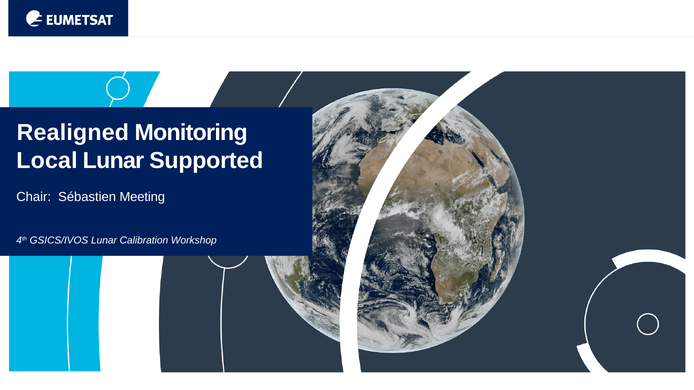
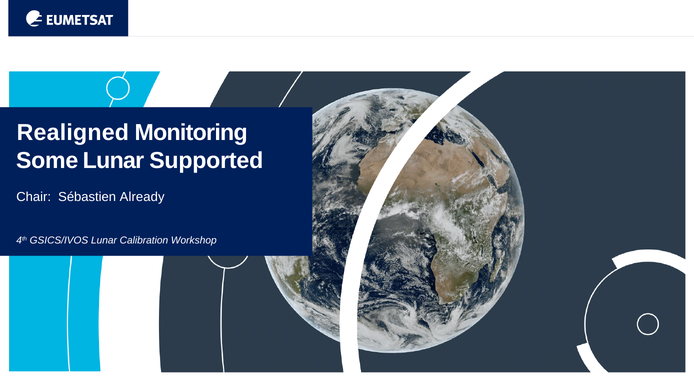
Local: Local -> Some (47, 161)
Meeting: Meeting -> Already (142, 197)
